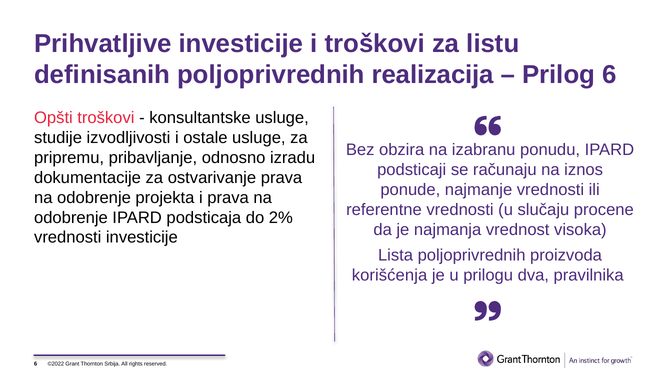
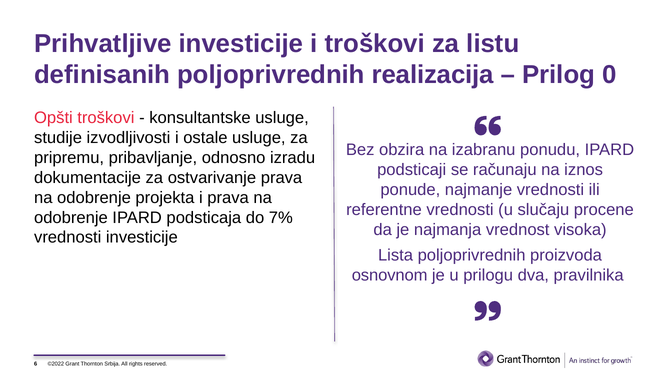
Prilog 6: 6 -> 0 (609, 74)
2%: 2% -> 7% (281, 217)
korišćenja: korišćenja -> osnovnom (390, 275)
